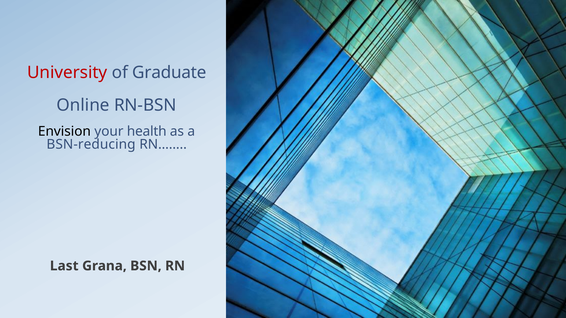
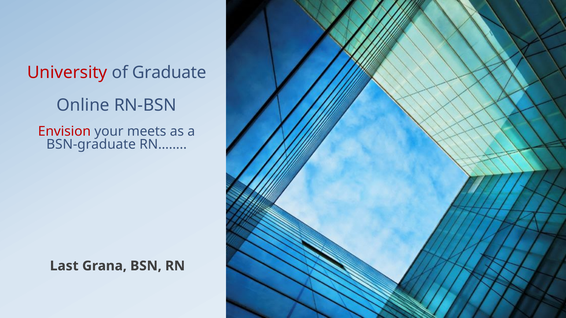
Envision colour: black -> red (64, 132)
health: health -> meets (147, 132)
BSN-reducing: BSN-reducing -> BSN-graduate (91, 145)
